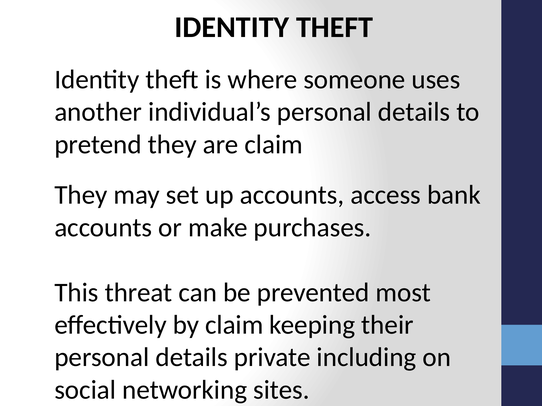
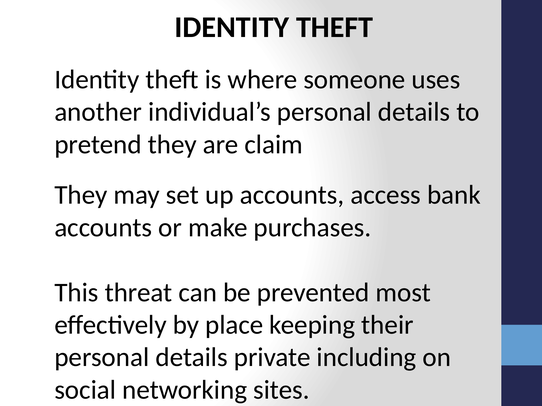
by claim: claim -> place (234, 325)
